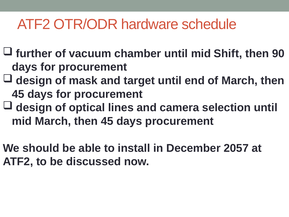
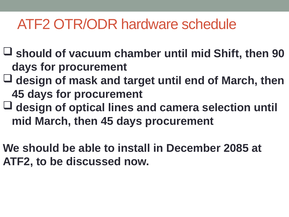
further: further -> should (34, 53)
2057: 2057 -> 2085 (236, 148)
